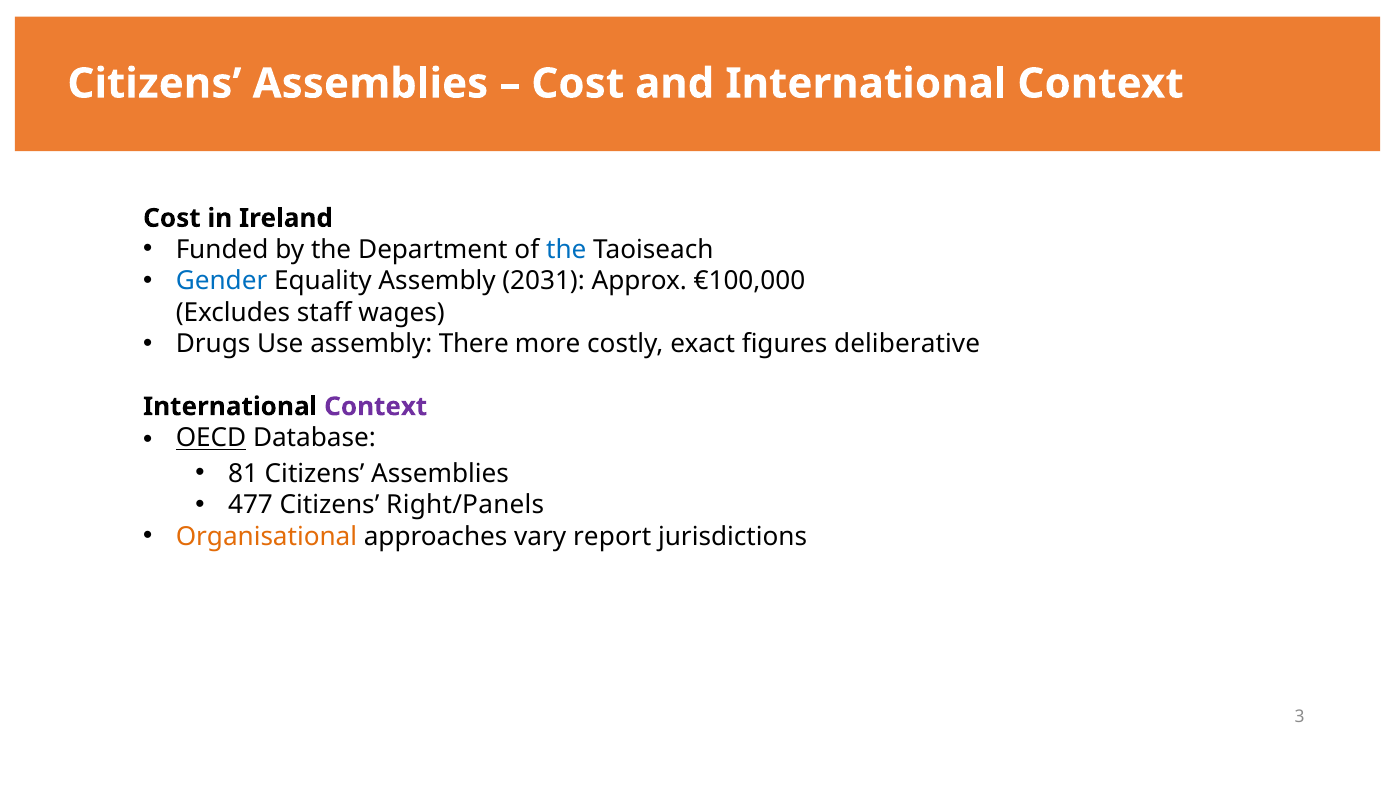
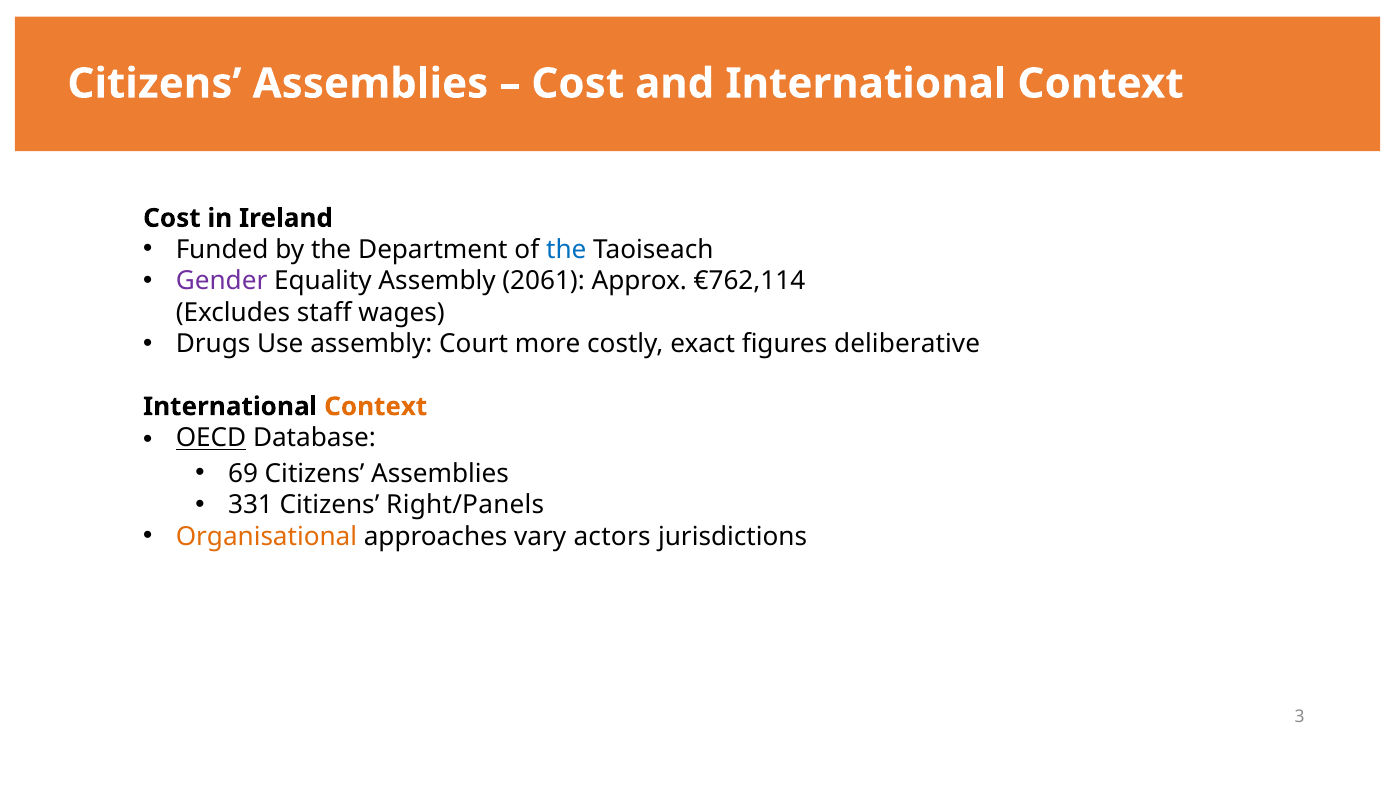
Gender colour: blue -> purple (222, 281)
2031: 2031 -> 2061 (544, 281)
€100,000: €100,000 -> €762,114 (749, 281)
There: There -> Court (474, 344)
Context colour: purple -> orange (376, 406)
81: 81 -> 69 (243, 473)
477: 477 -> 331 (251, 505)
report: report -> actors (612, 536)
